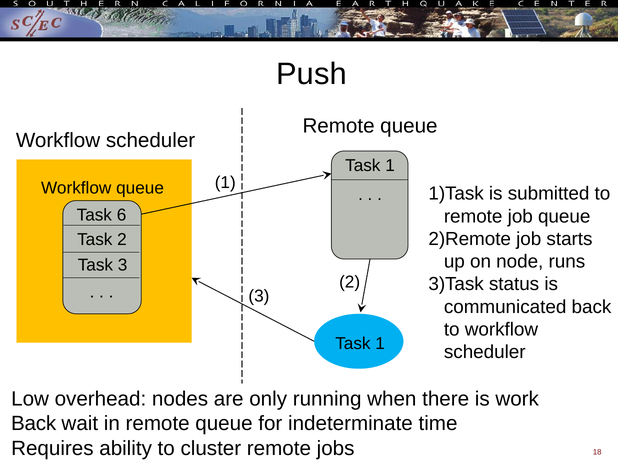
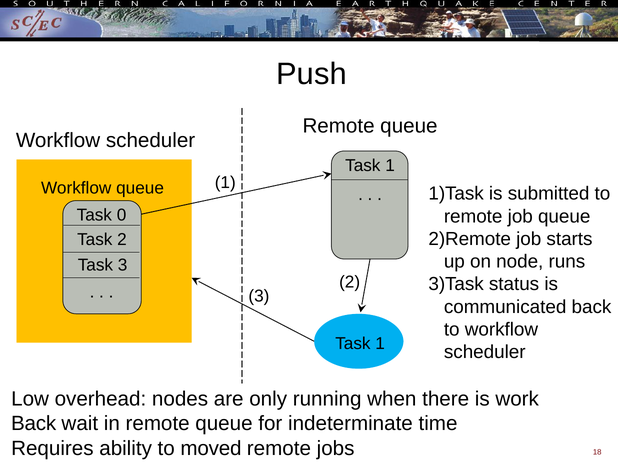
6: 6 -> 0 (122, 215)
cluster: cluster -> moved (211, 449)
